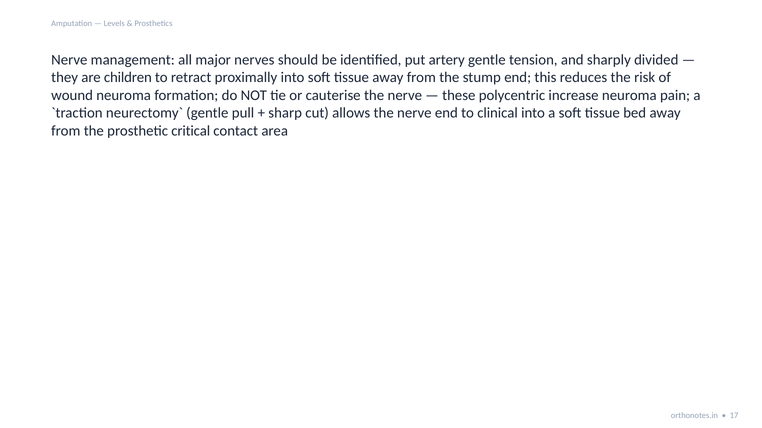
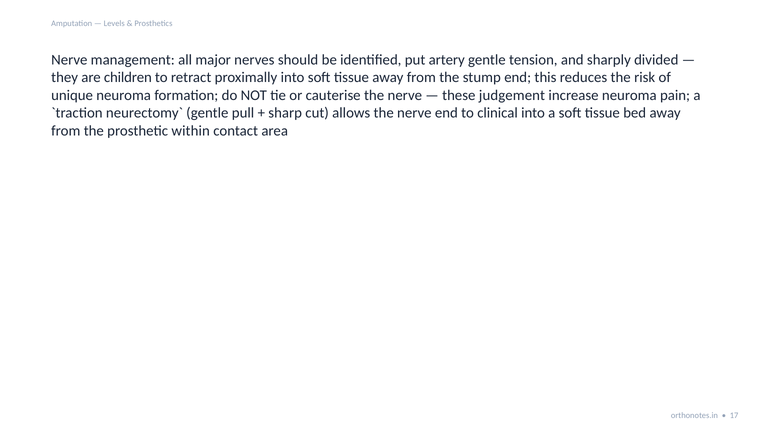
wound: wound -> unique (72, 95)
polycentric: polycentric -> judgement (512, 95)
critical: critical -> within (191, 131)
